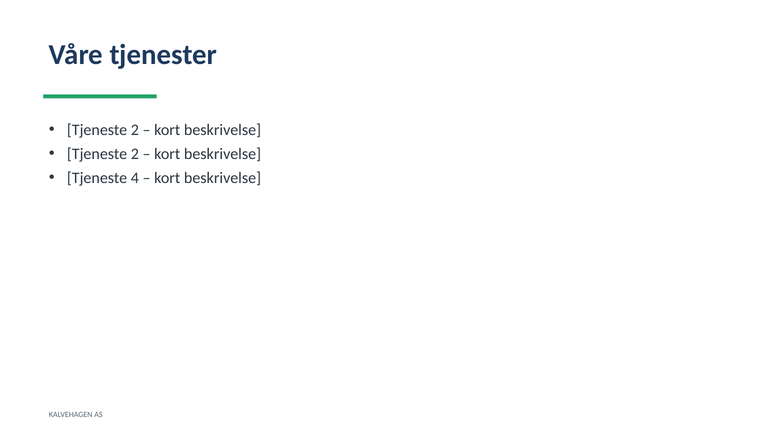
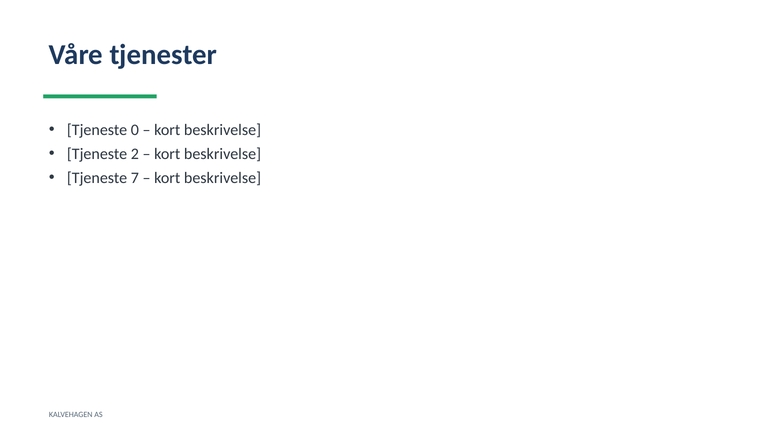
2: 2 -> 0 (135, 130)
4: 4 -> 7 (135, 178)
